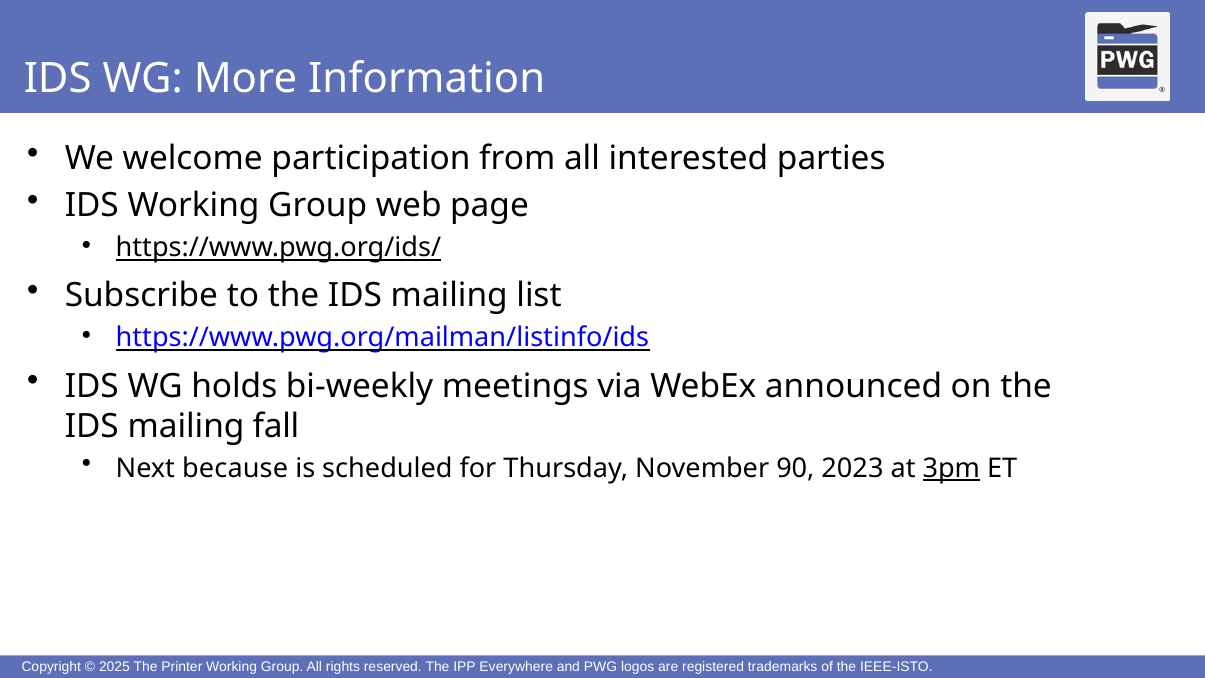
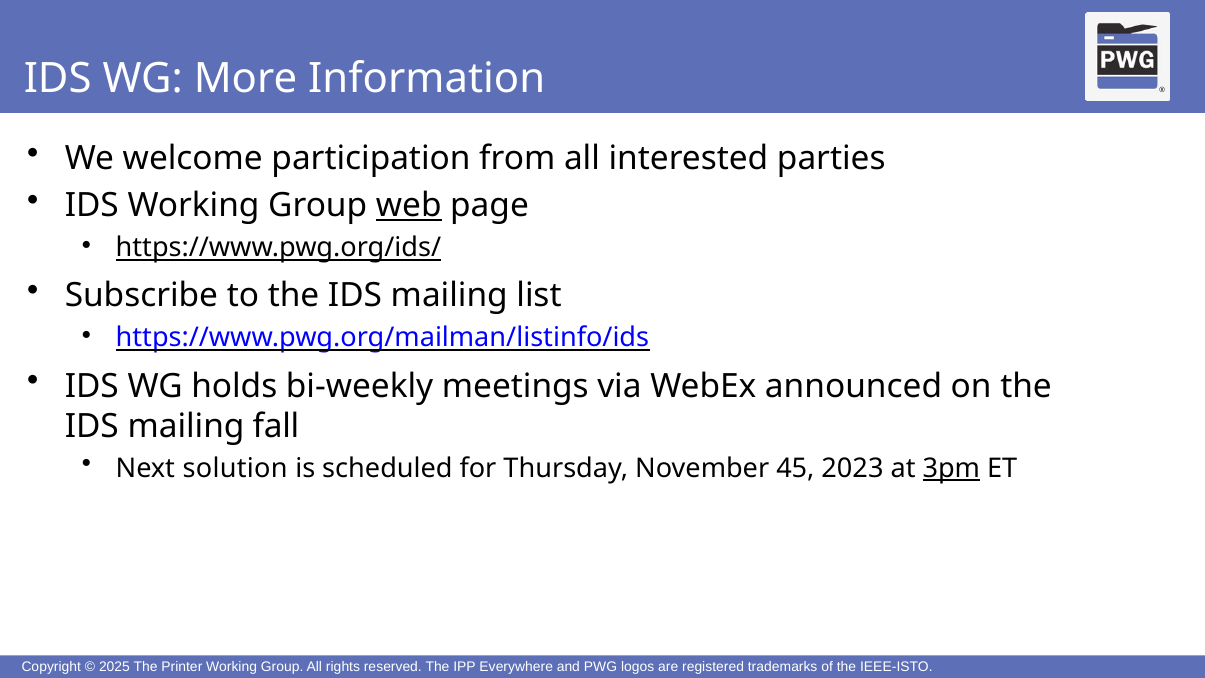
web underline: none -> present (409, 206)
because: because -> solution (235, 468)
90: 90 -> 45 (795, 468)
